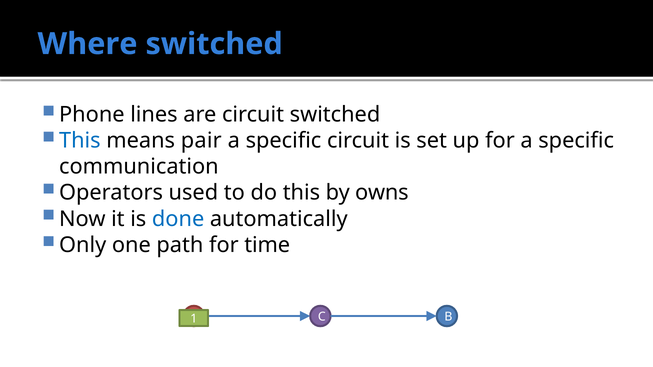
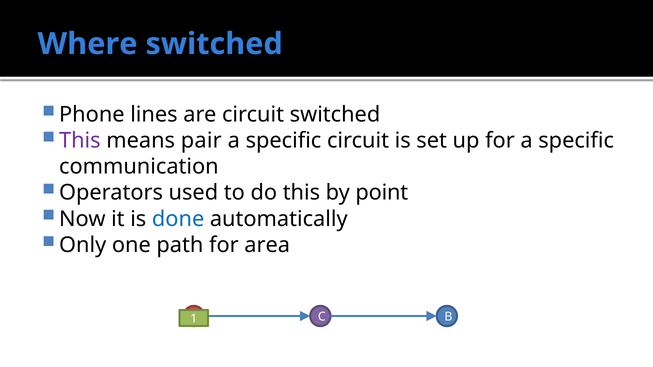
This colour: blue -> purple (80, 141)
owns: owns -> point (382, 193)
time: time -> area (267, 245)
